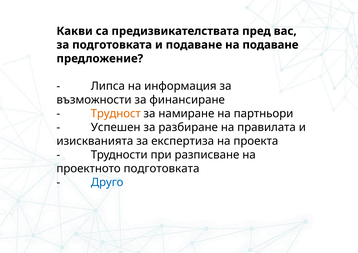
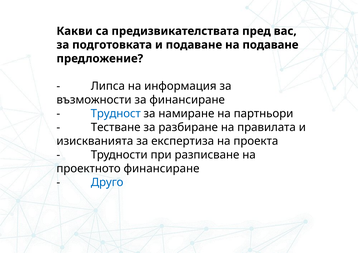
Трудност colour: orange -> blue (116, 114)
Успешен: Успешен -> Тестване (116, 127)
проектното подготовката: подготовката -> финансиране (162, 169)
